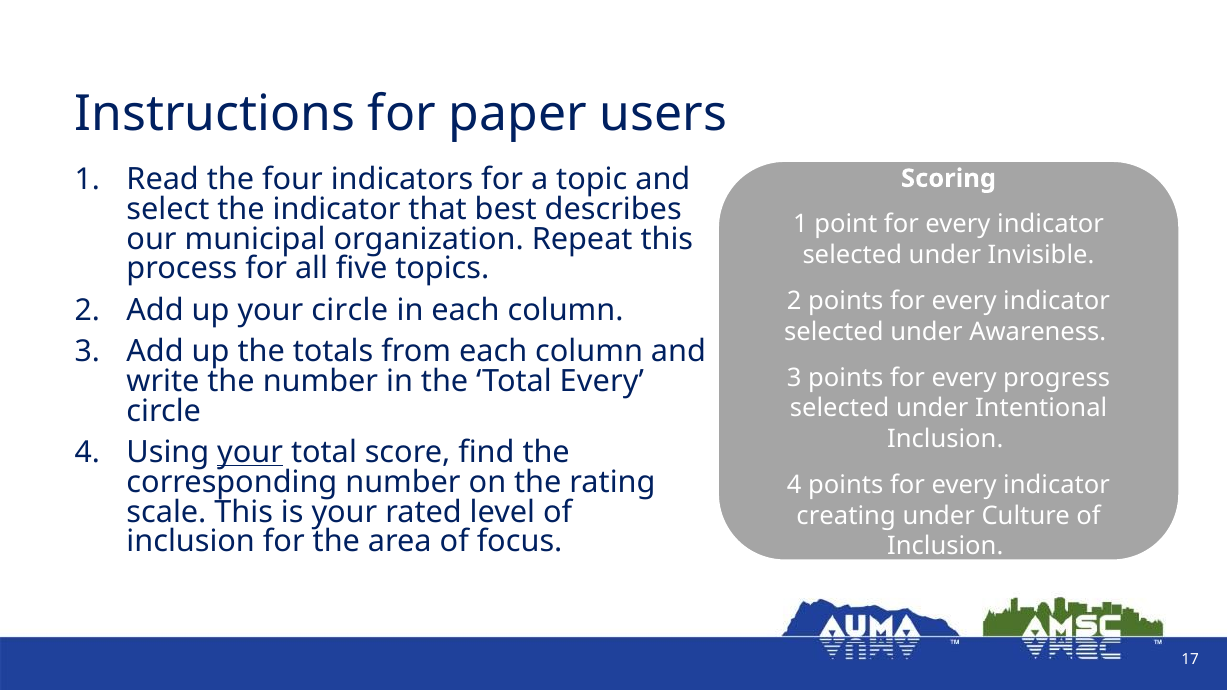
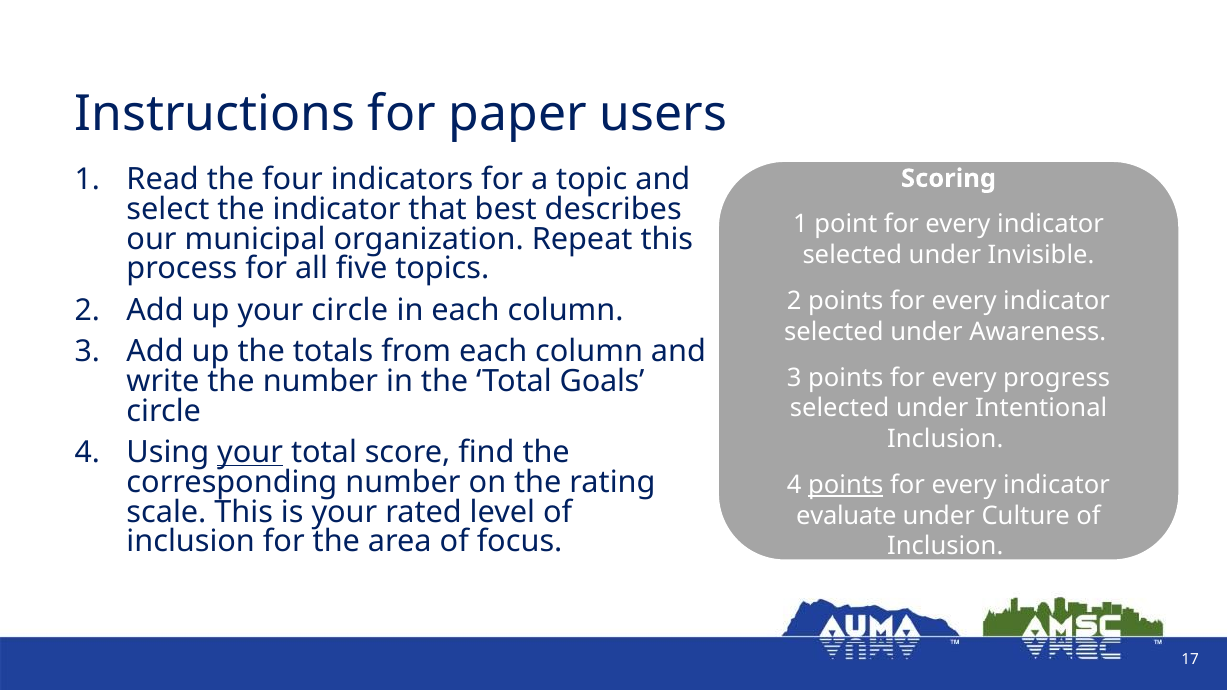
Total Every: Every -> Goals (602, 381)
points underline: none -> present (846, 485)
creating: creating -> evaluate (846, 516)
